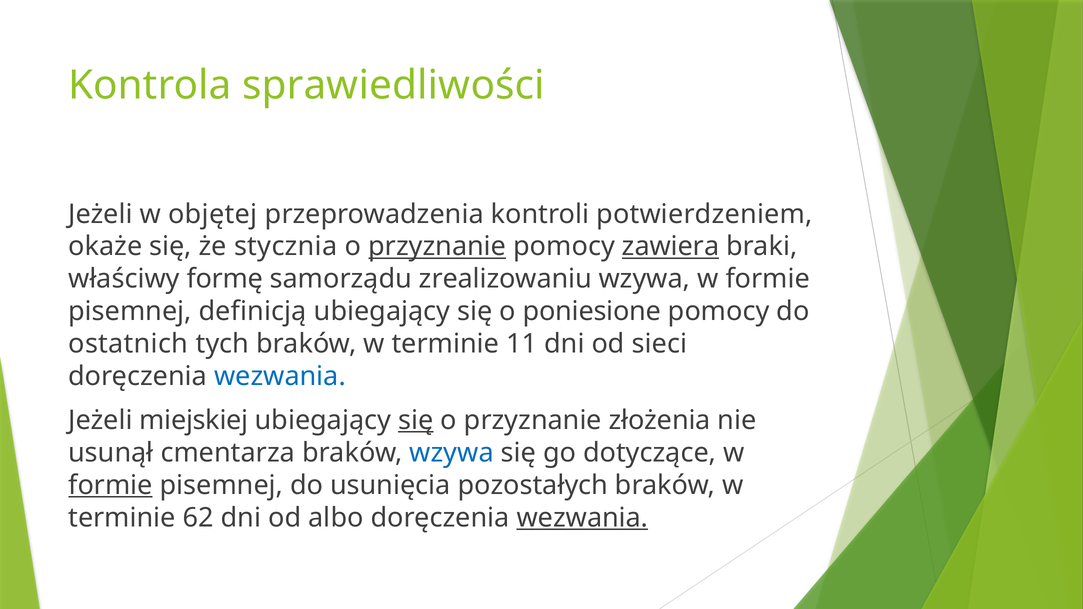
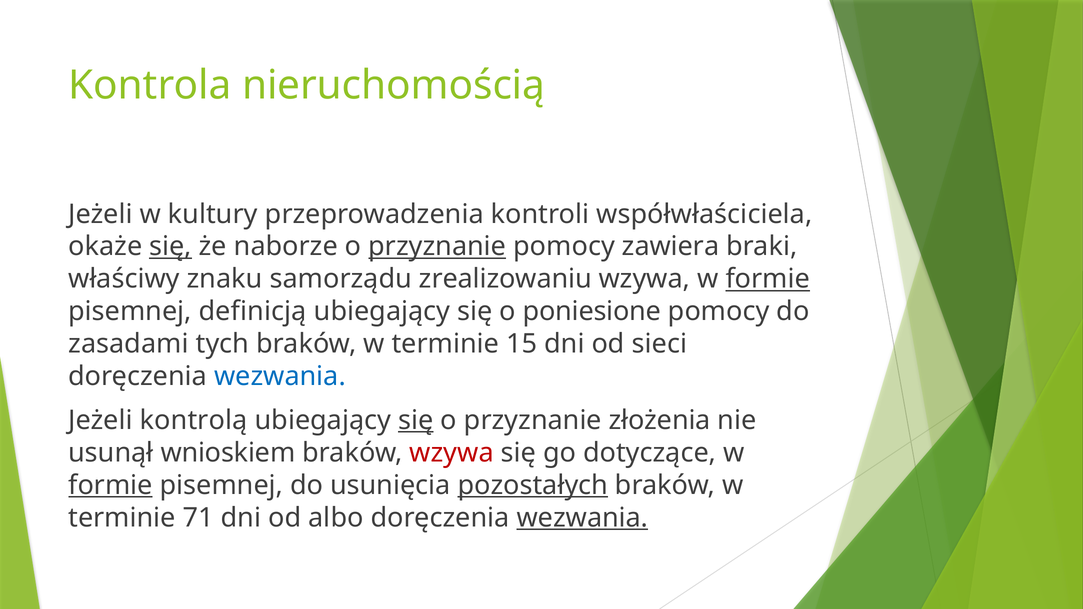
sprawiedliwości: sprawiedliwości -> nieruchomością (394, 85)
objętej: objętej -> kultury (213, 214)
potwierdzeniem: potwierdzeniem -> współwłaściciela (704, 214)
się underline: none -> present (170, 247)
stycznia: stycznia -> naborze (286, 247)
zawiera underline: present -> none (671, 247)
formę: formę -> znaku (225, 279)
formie underline: none -> present (768, 279)
ostatnich: ostatnich -> zasadami (128, 344)
11: 11 -> 15 (522, 344)
miejskiej: miejskiej -> kontrolą (194, 420)
cmentarza: cmentarza -> wnioskiem (228, 453)
wzywa colour: blue -> red (452, 453)
pozostałych underline: none -> present (533, 485)
62: 62 -> 71 (198, 518)
